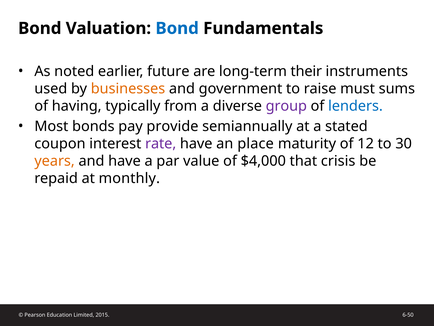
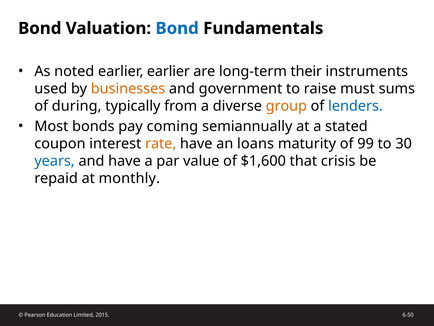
earlier future: future -> earlier (168, 71)
having: having -> during (77, 106)
group colour: purple -> orange (286, 106)
provide: provide -> coming (172, 126)
rate colour: purple -> orange (161, 144)
place: place -> loans (256, 144)
12: 12 -> 99 (366, 144)
years colour: orange -> blue (55, 161)
$4,000: $4,000 -> $1,600 (263, 161)
